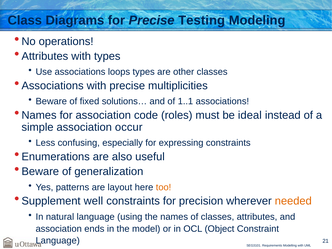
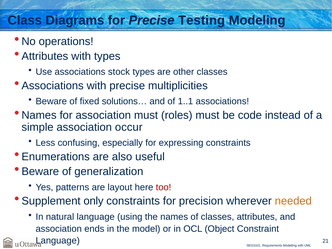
loops: loops -> stock (119, 72)
association code: code -> must (146, 115)
ideal: ideal -> code (250, 115)
too colour: orange -> red (164, 187)
well: well -> only (94, 201)
